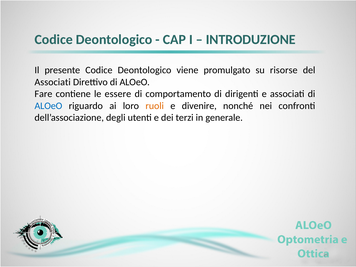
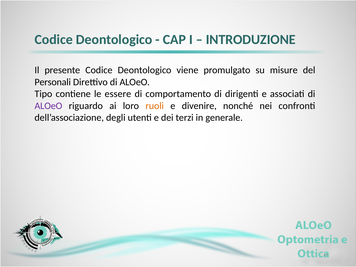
risorse: risorse -> misure (284, 70)
Associati: Associati -> Personali (53, 82)
Fare: Fare -> Tipo (43, 94)
ALOeO colour: blue -> purple (48, 106)
